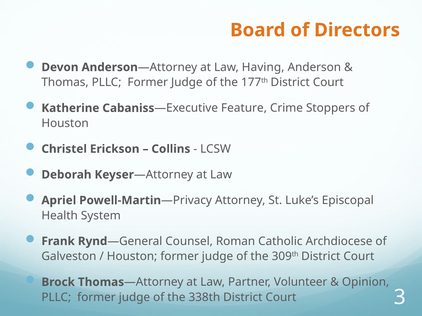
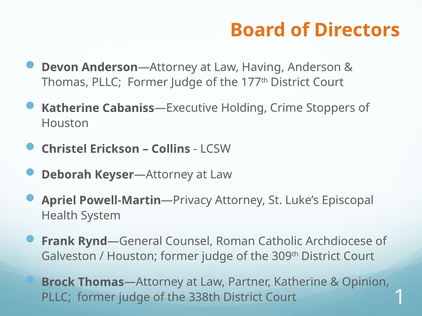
Feature: Feature -> Holding (244, 108)
Partner Volunteer: Volunteer -> Katherine (301, 283)
3: 3 -> 1 (400, 298)
